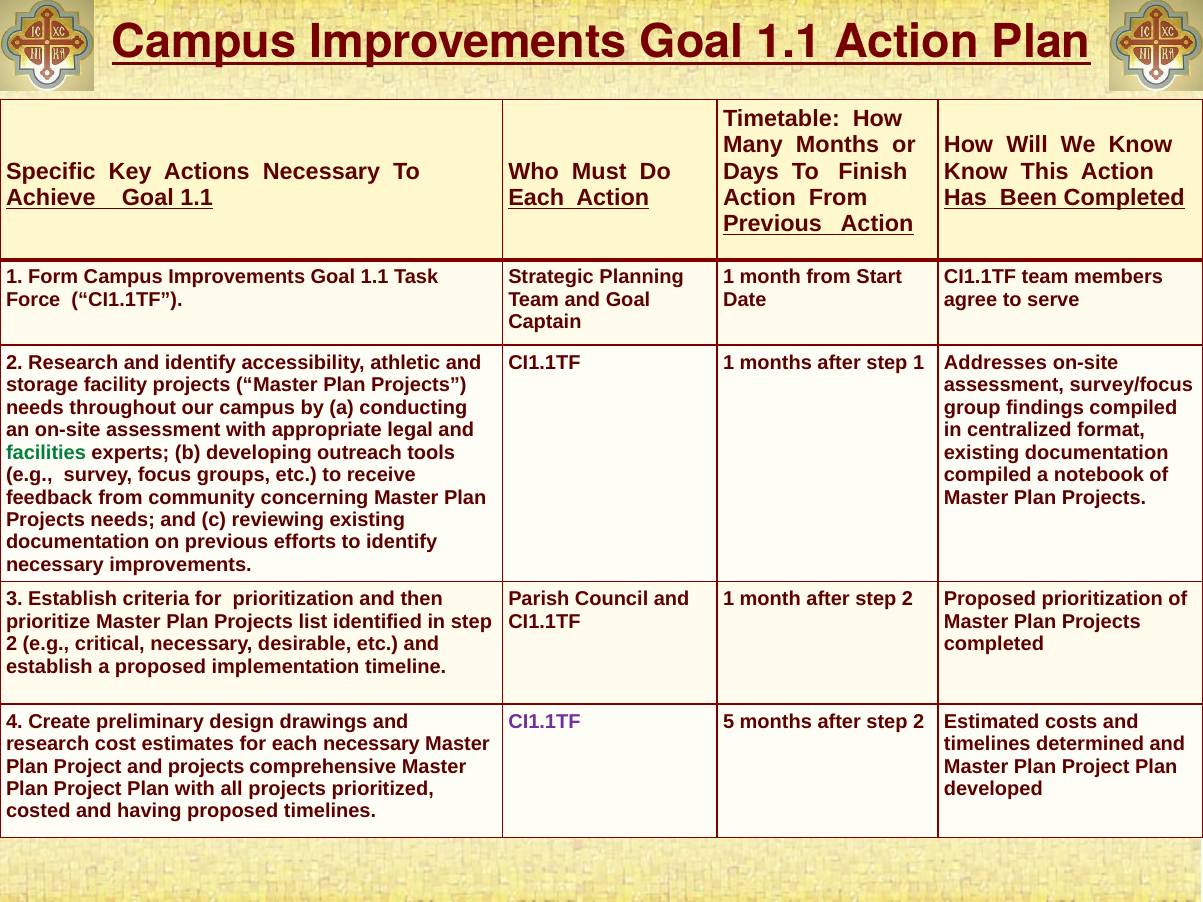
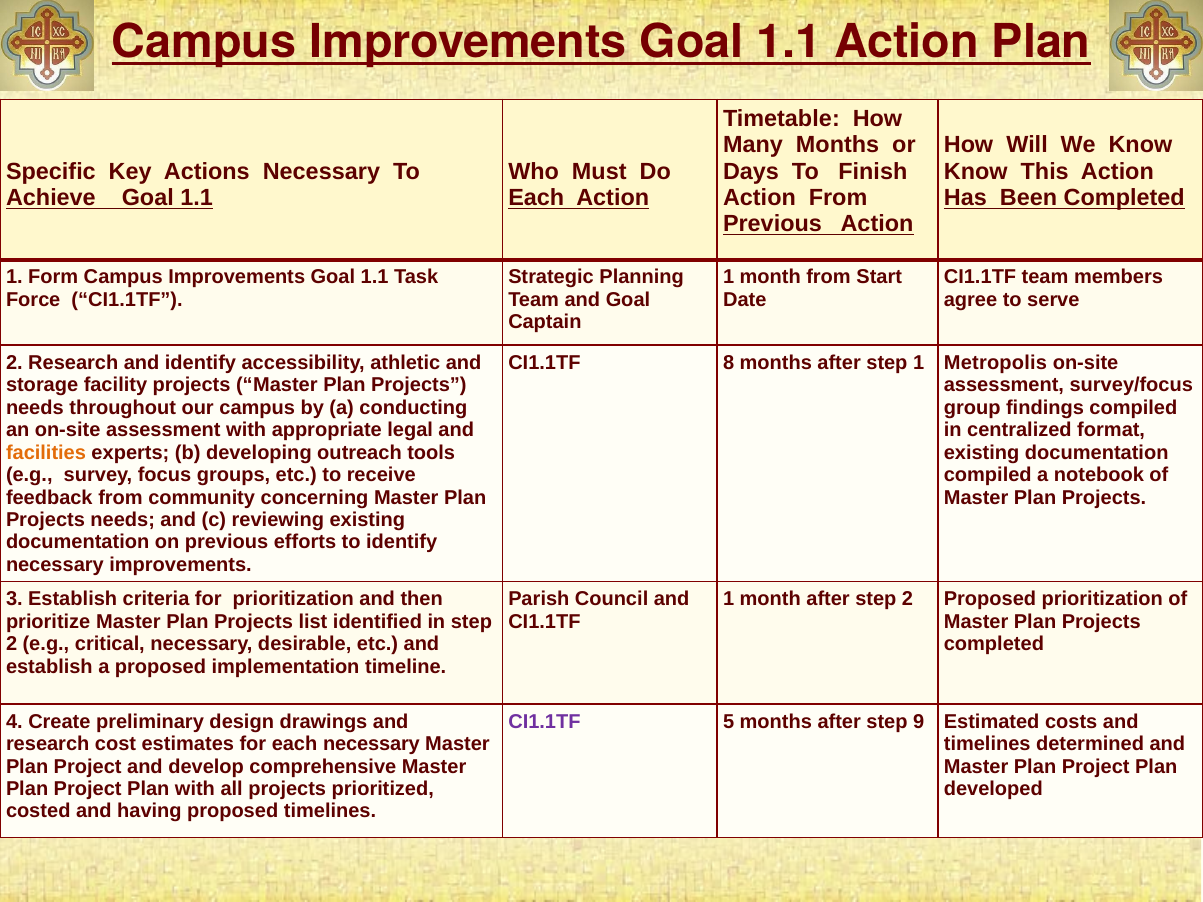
1: 1 -> 8 (729, 363)
Addresses: Addresses -> Metropolis (995, 363)
facilities colour: green -> orange (46, 453)
months after step 2: 2 -> 9 (919, 722)
and projects: projects -> develop (206, 767)
